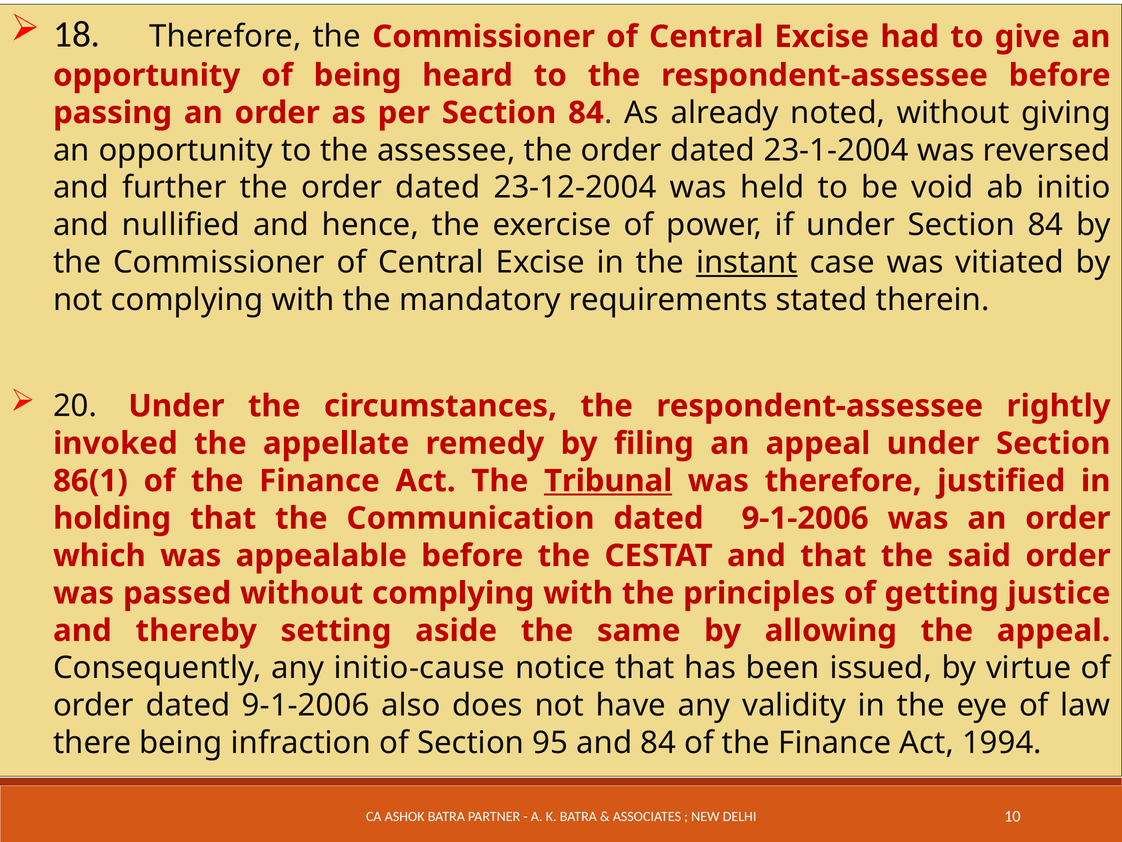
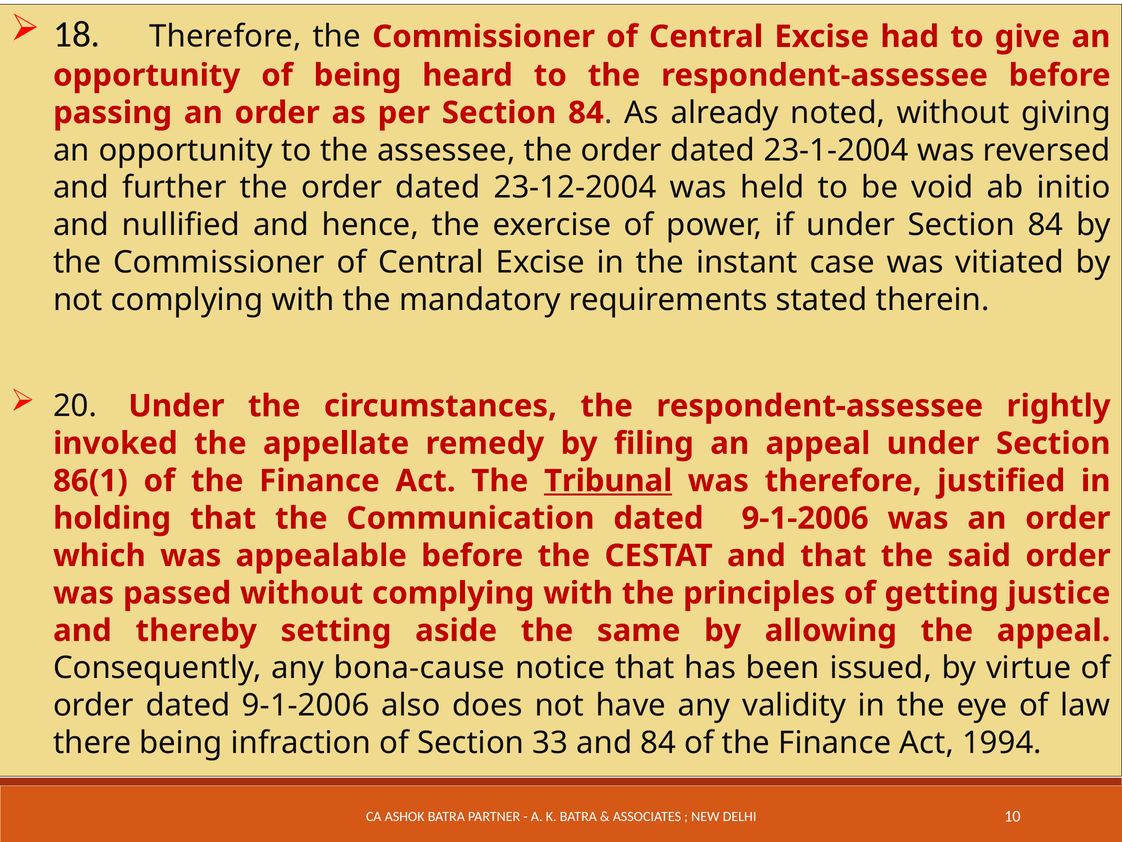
instant underline: present -> none (747, 262)
initio-cause: initio-cause -> bona-cause (419, 668)
95: 95 -> 33 (550, 743)
